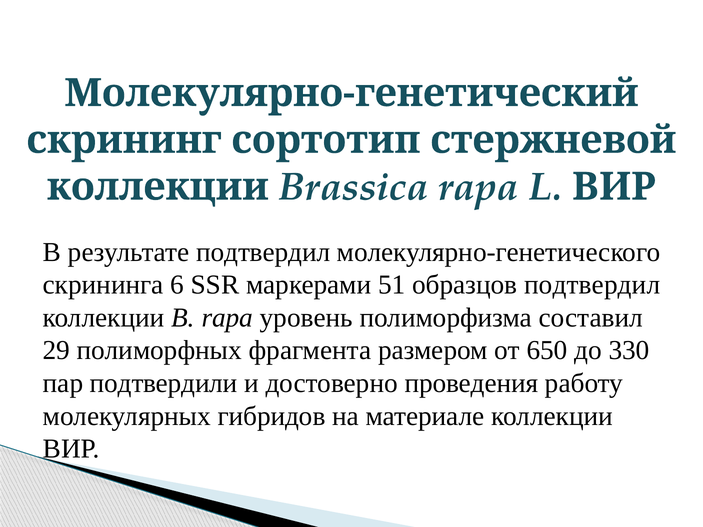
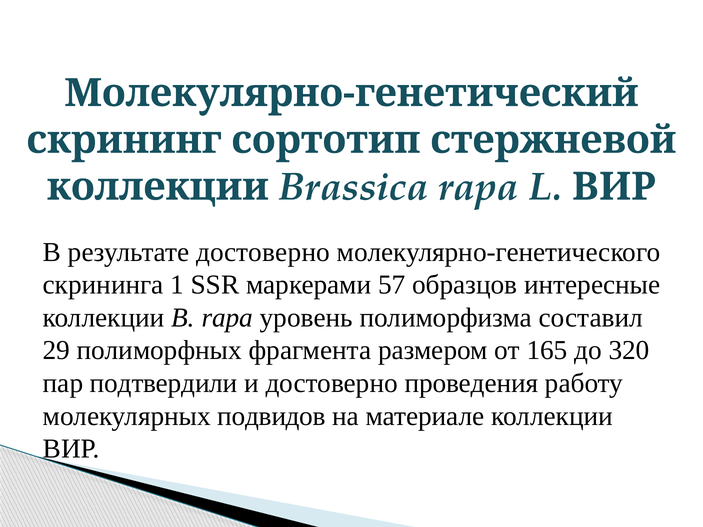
результате подтвердил: подтвердил -> достоверно (263, 252)
6: 6 -> 1 (177, 285)
51: 51 -> 57 (392, 285)
образцов подтвердил: подтвердил -> интересные (592, 285)
650: 650 -> 165 (547, 351)
330: 330 -> 320 (629, 351)
гибридов: гибридов -> подвидов (272, 416)
